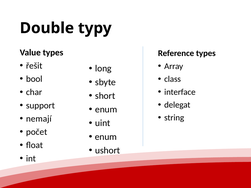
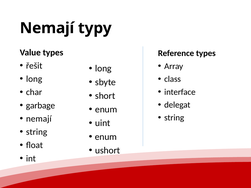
Double: Double -> Nemají (47, 28)
bool: bool -> long (34, 79)
support: support -> garbage (40, 106)
počet: počet -> string (37, 132)
